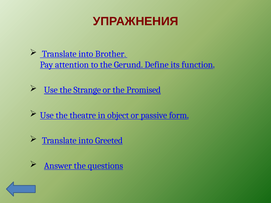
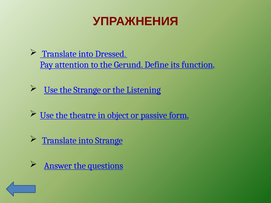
Brother: Brother -> Dressed (110, 54)
Promised: Promised -> Listening (144, 90)
into Greeted: Greeted -> Strange (109, 141)
